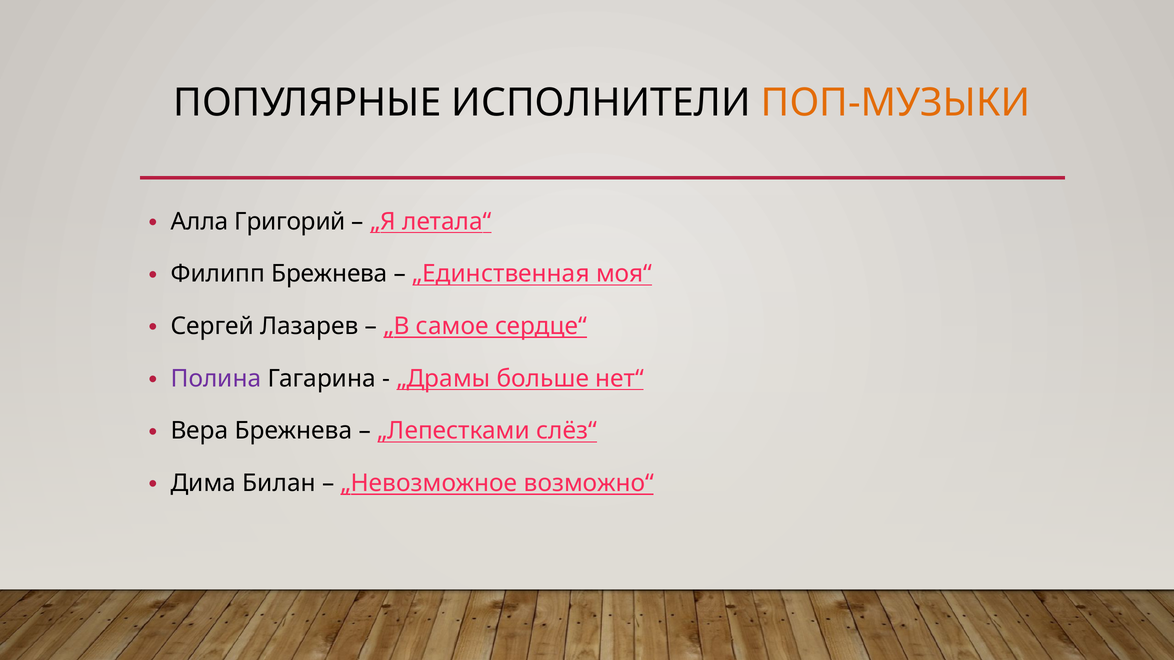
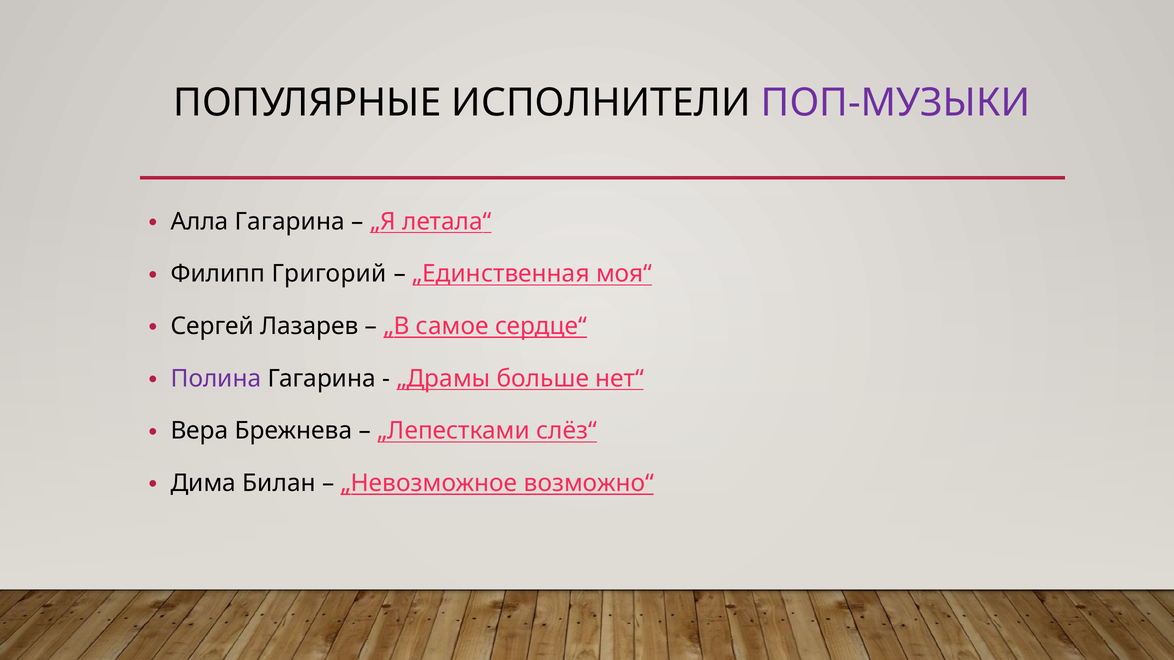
ПОП-МУЗЫКИ colour: orange -> purple (896, 103)
Алла Григорий: Григорий -> Гагарина (290, 222)
Филипп Брежнева: Брежнева -> Григорий (329, 274)
